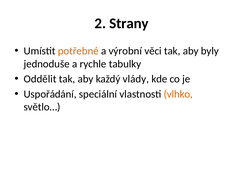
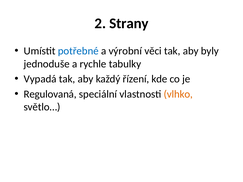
potřebné colour: orange -> blue (78, 51)
Oddělit: Oddělit -> Vypadá (40, 79)
vlády: vlády -> řízení (136, 79)
Uspořádání: Uspořádání -> Regulovaná (50, 94)
